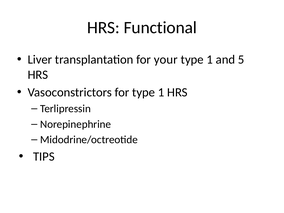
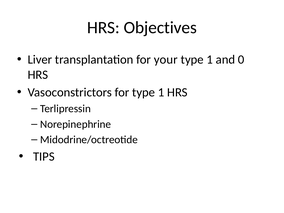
Functional: Functional -> Objectives (160, 27)
5: 5 -> 0 (241, 60)
